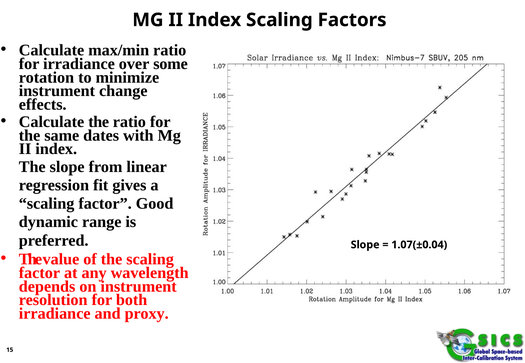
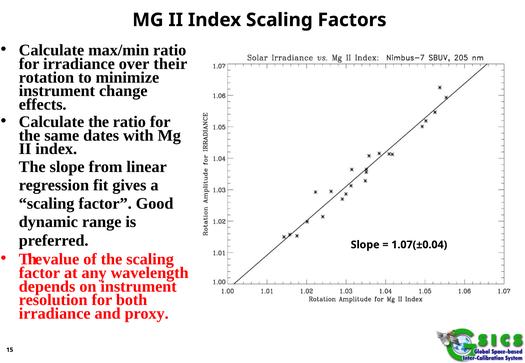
some: some -> their (170, 64)
